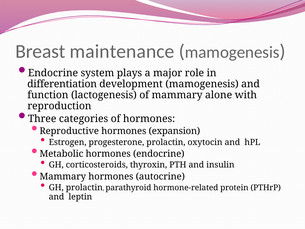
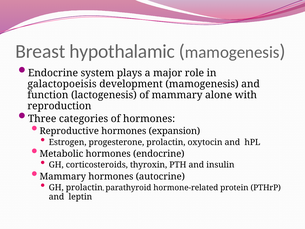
maintenance: maintenance -> hypothalamic (122, 51)
differentiation: differentiation -> galactopoeisis (62, 84)
